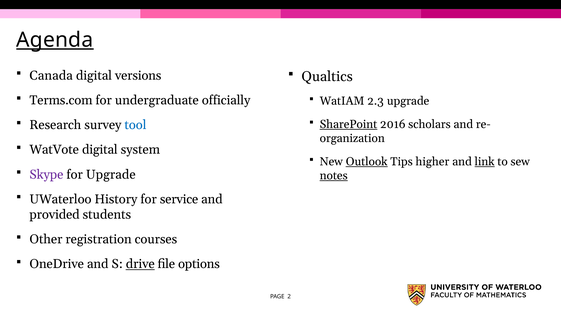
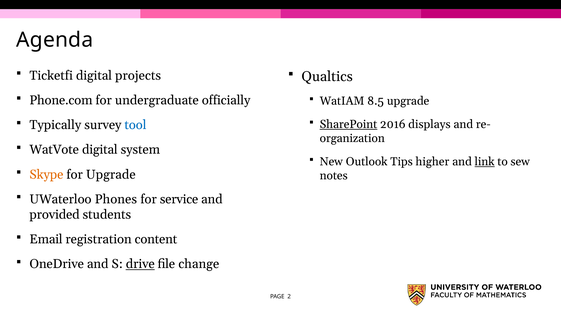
Agenda underline: present -> none (55, 40)
Canada: Canada -> Ticketfi (51, 76)
versions: versions -> projects (138, 76)
Terms.com: Terms.com -> Phone.com (61, 100)
2.3: 2.3 -> 8.5 (376, 101)
scholars: scholars -> displays (429, 125)
Research: Research -> Typically (55, 125)
Outlook underline: present -> none (367, 162)
Skype colour: purple -> orange (46, 175)
notes underline: present -> none (334, 176)
History: History -> Phones (116, 200)
Other: Other -> Email (46, 240)
courses: courses -> content (156, 240)
options: options -> change (199, 265)
